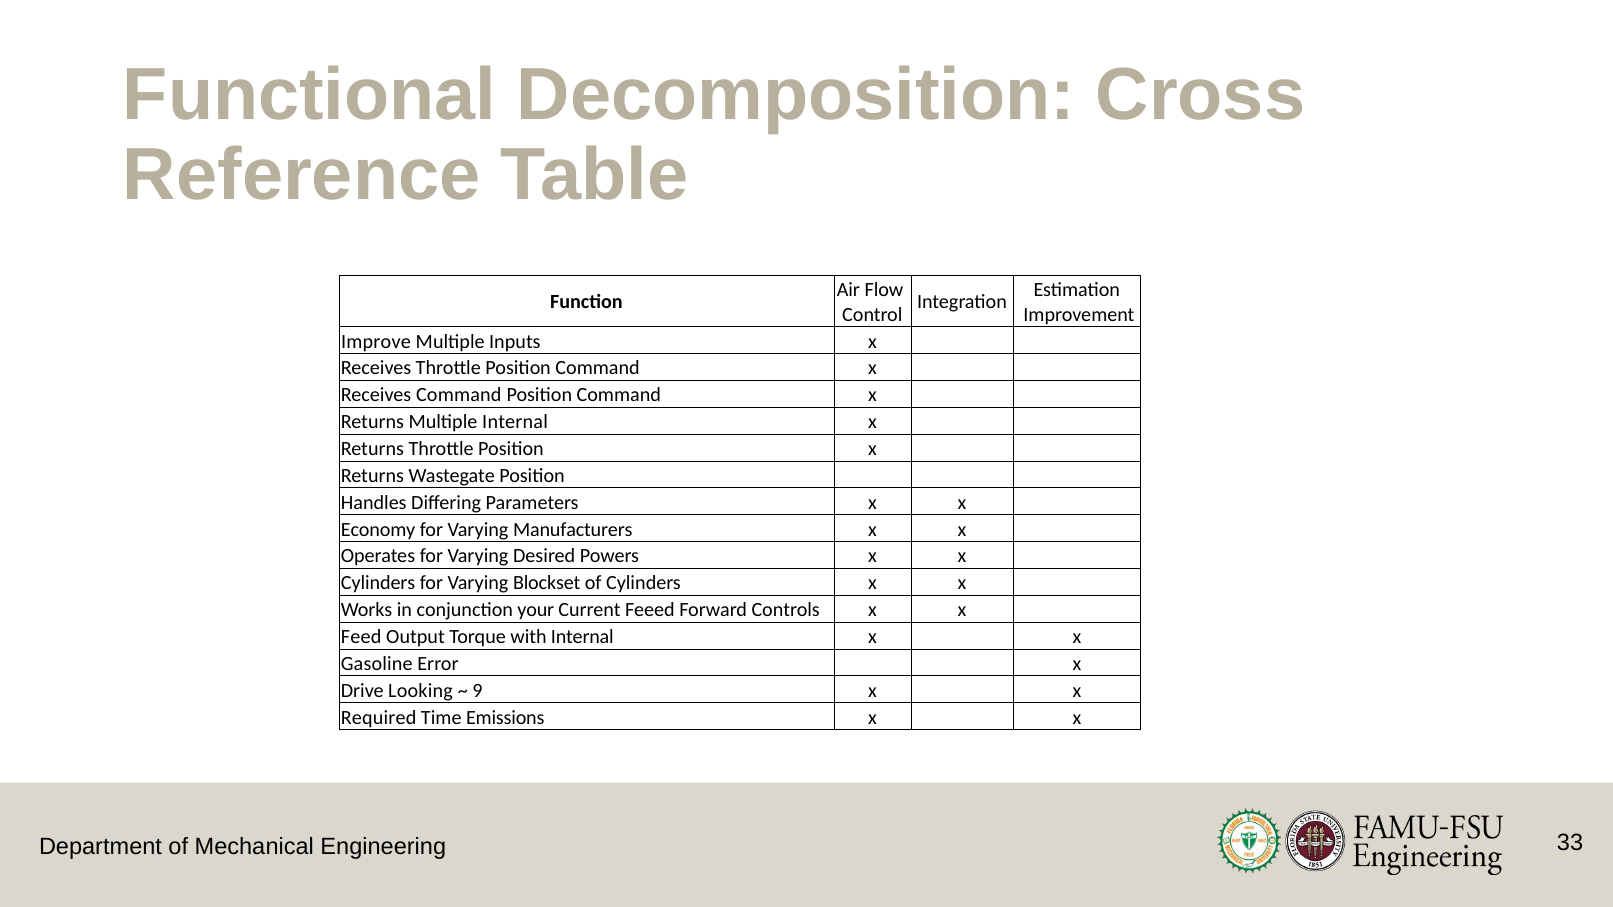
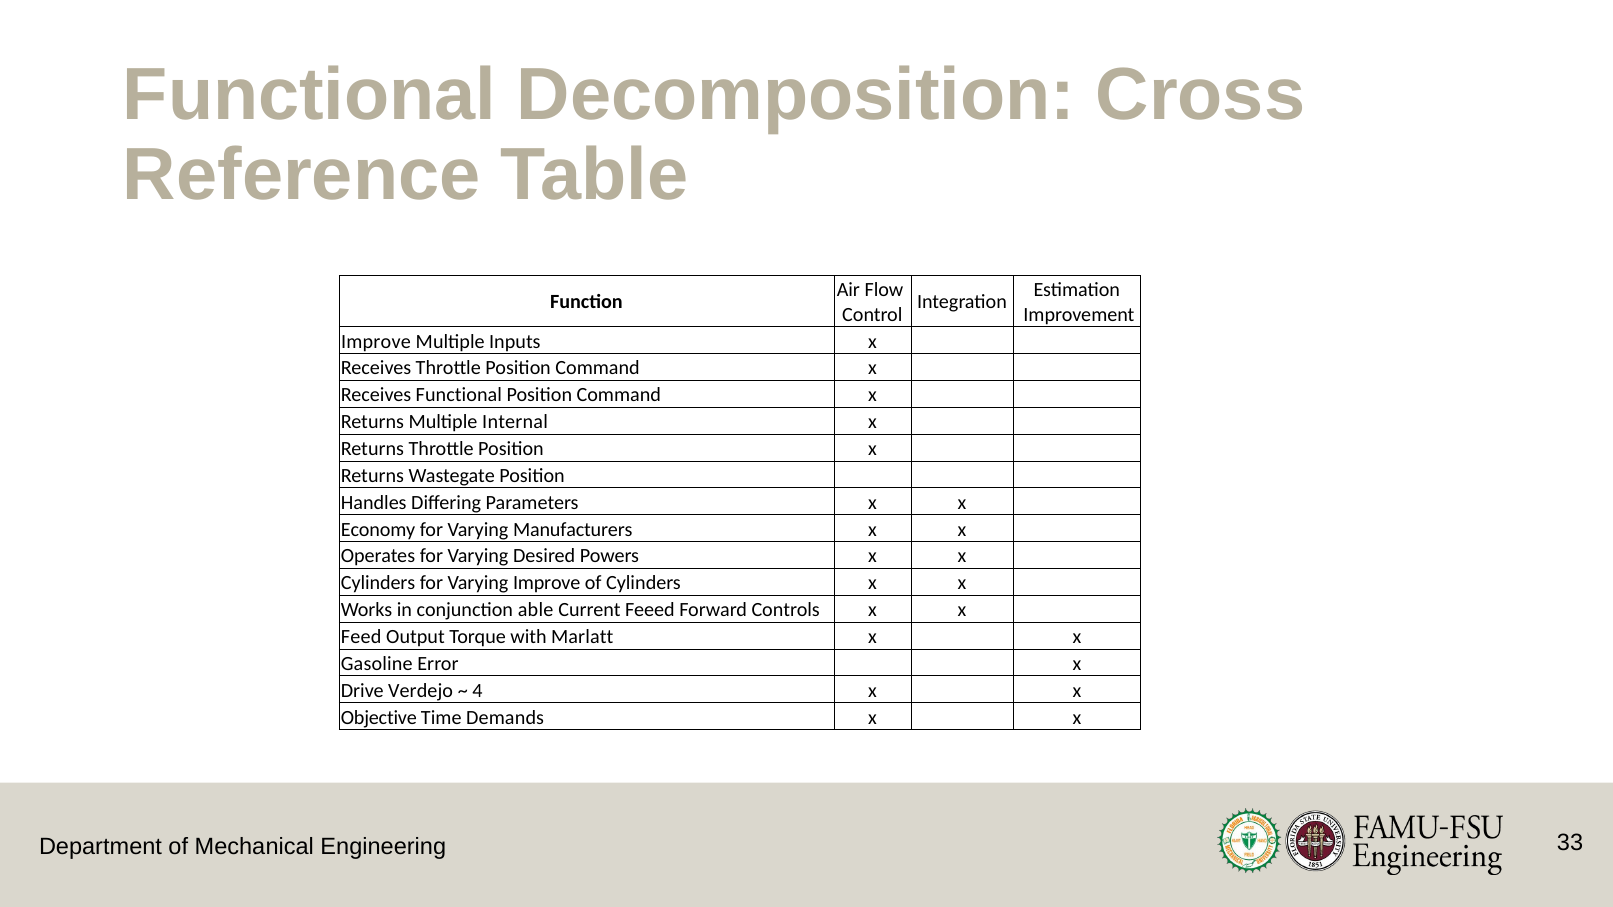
Receives Command: Command -> Functional (459, 395)
Varying Blockset: Blockset -> Improve (547, 583)
your: your -> able (536, 610)
with Internal: Internal -> Marlatt (582, 637)
Looking: Looking -> Verdejo (421, 691)
9: 9 -> 4 (477, 691)
Required: Required -> Objective (379, 718)
Emissions: Emissions -> Demands (505, 718)
